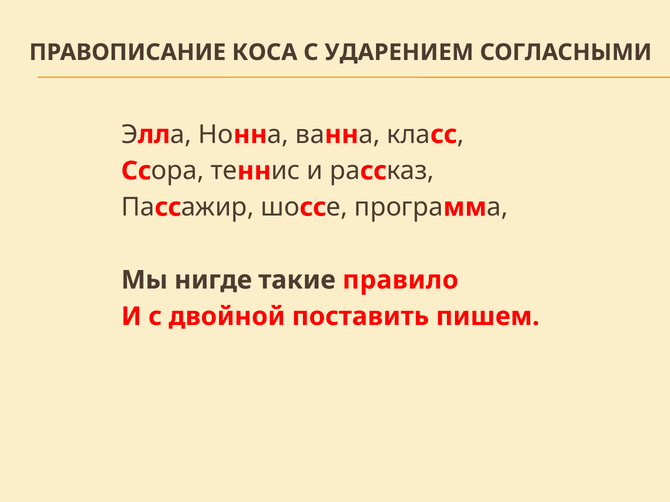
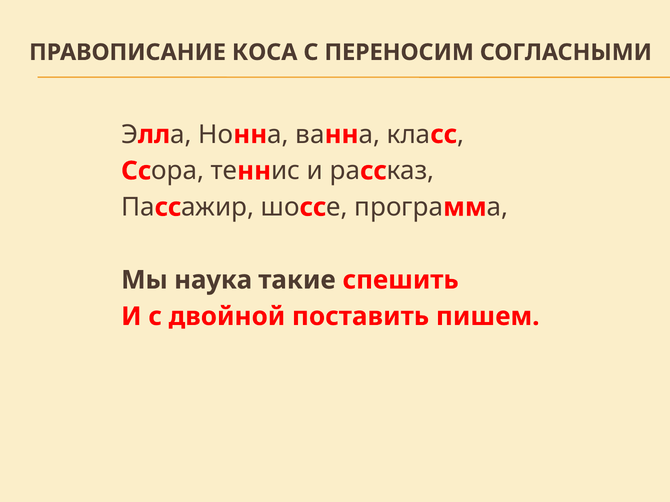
УДАРЕНИЕМ: УДАРЕНИЕМ -> ПЕРЕНОСИМ (399, 52)
нигде: нигде -> наука (213, 280)
правило: правило -> спешить (401, 280)
